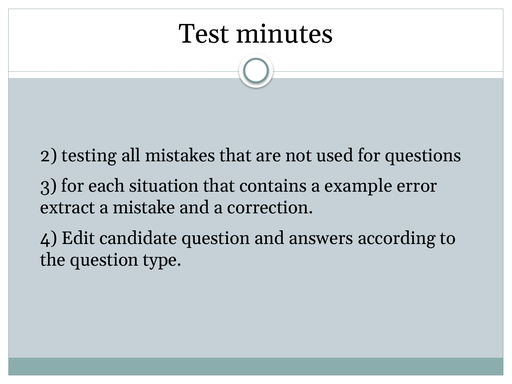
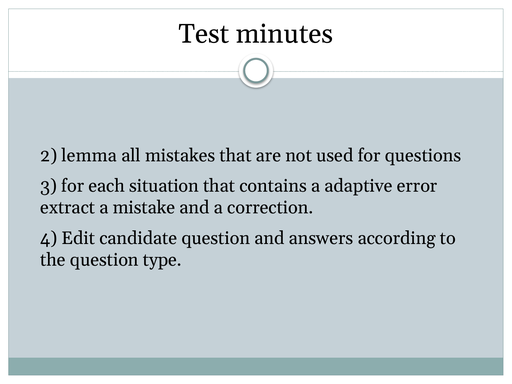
testing: testing -> lemma (89, 155)
example: example -> adaptive (359, 186)
